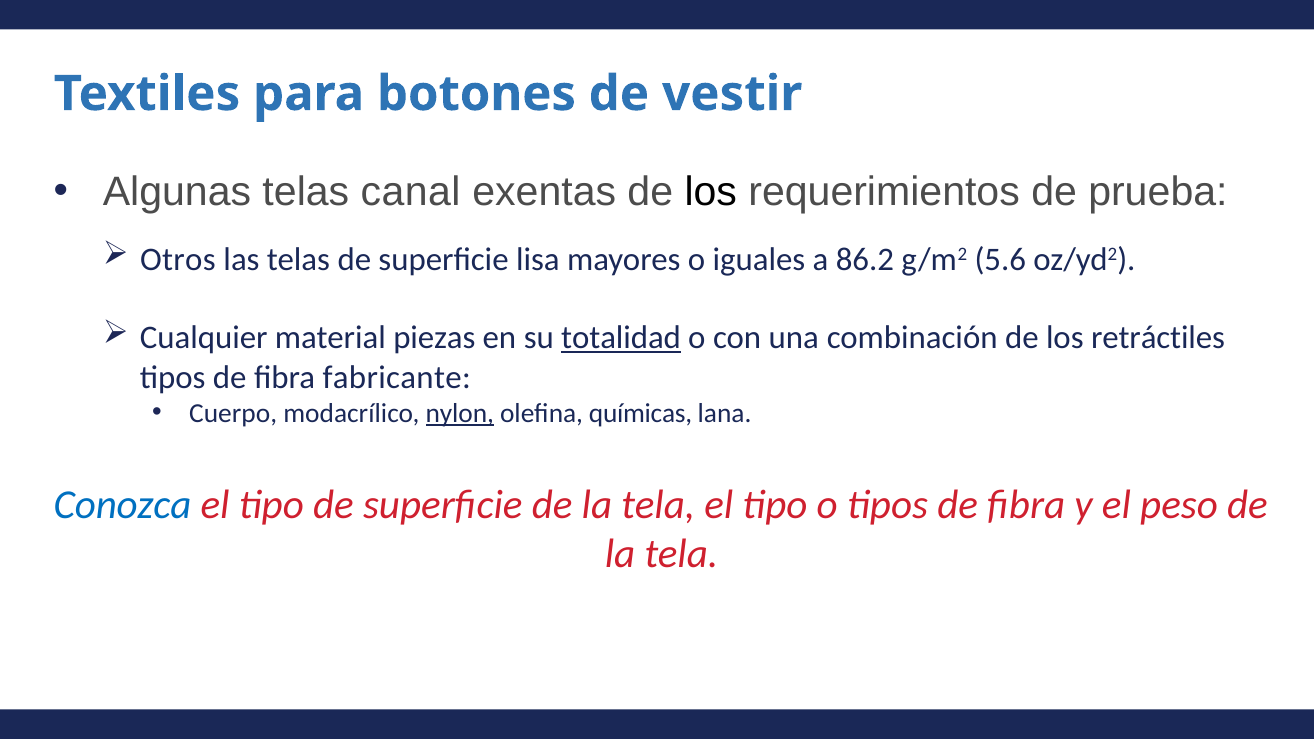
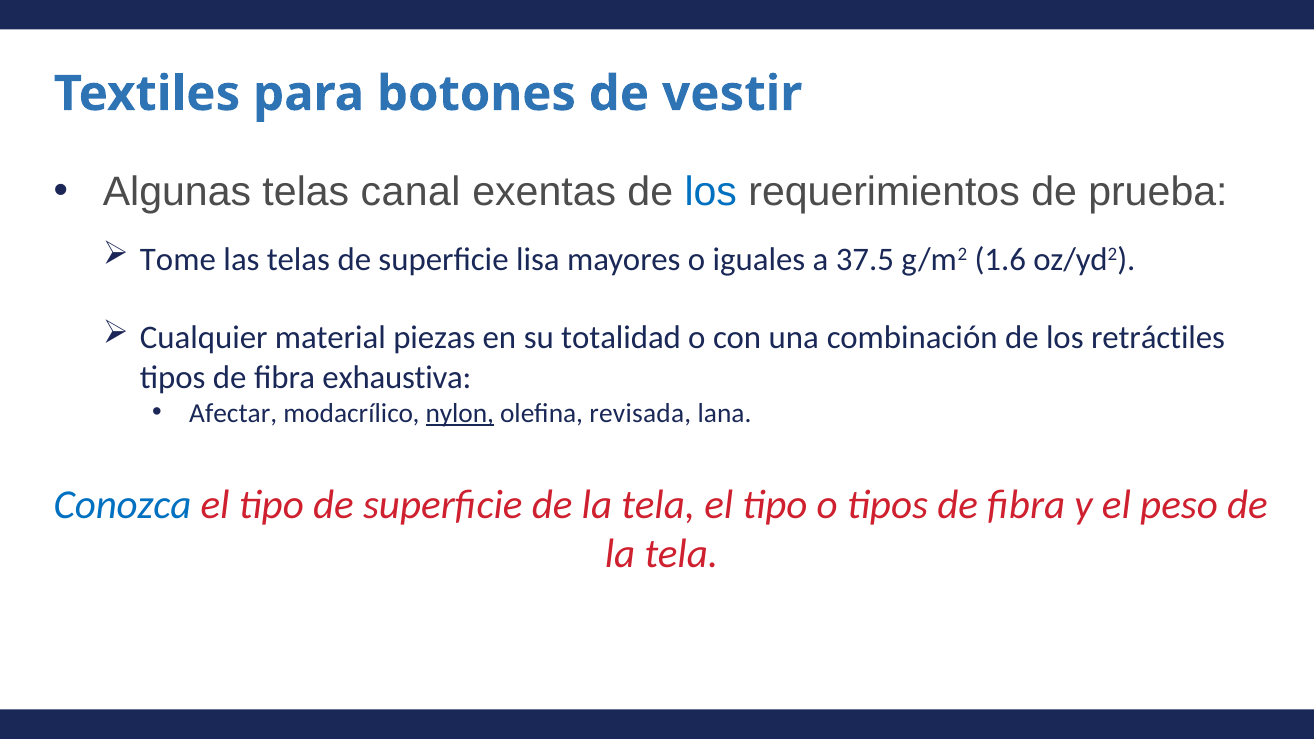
los colour: black -> blue (711, 192)
Otros: Otros -> Tome (178, 259)
86.2: 86.2 -> 37.5 (865, 259)
5.6: 5.6 -> 1.6 (1000, 259)
totalidad underline: present -> none (621, 338)
fabricante: fabricante -> exhaustiva (397, 378)
Cuerpo: Cuerpo -> Afectar (233, 413)
químicas: químicas -> revisada (640, 413)
